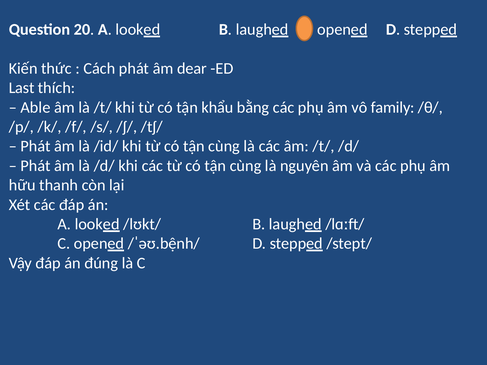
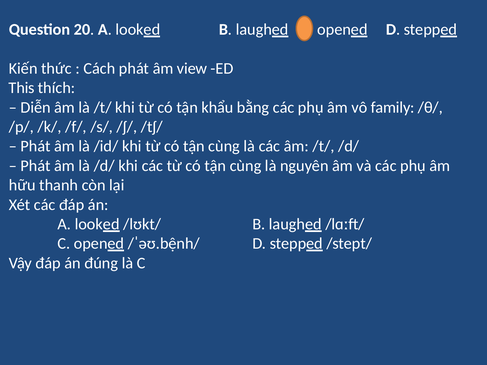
dear: dear -> view (192, 68)
Last: Last -> This (22, 88)
Able: Able -> Diễn (36, 107)
